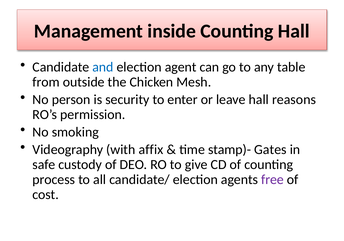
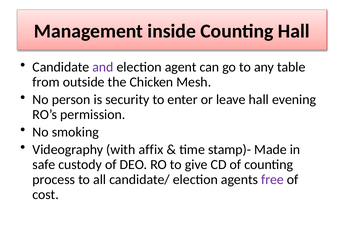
and colour: blue -> purple (103, 67)
reasons: reasons -> evening (294, 100)
Gates: Gates -> Made (270, 150)
